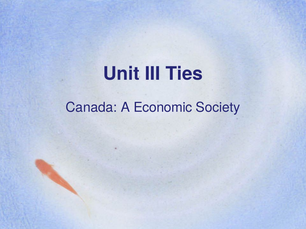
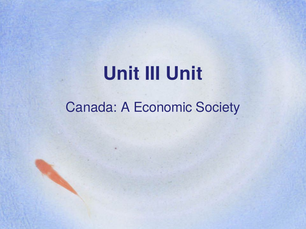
III Ties: Ties -> Unit (184, 74)
